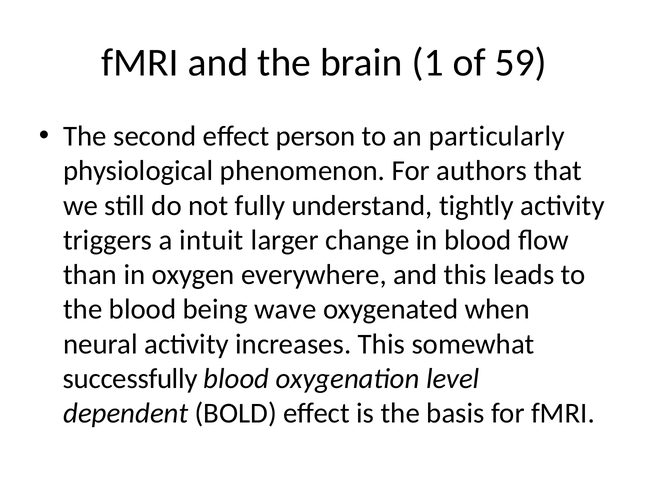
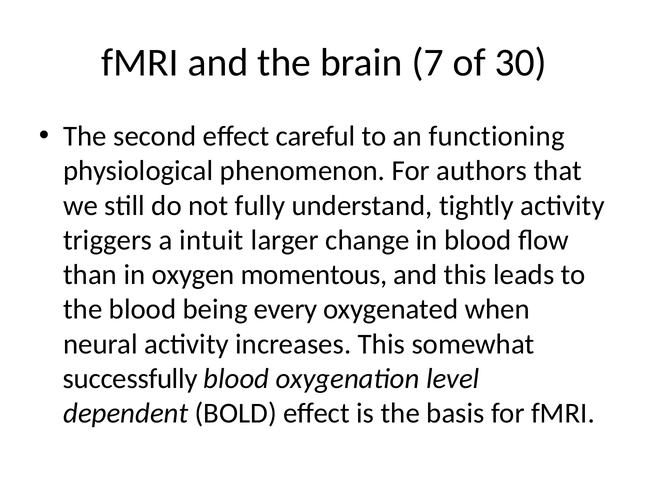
1: 1 -> 7 (428, 63)
59: 59 -> 30 (521, 63)
person: person -> careful (316, 136)
particularly: particularly -> functioning (497, 136)
everywhere: everywhere -> momentous (314, 275)
wave: wave -> every (285, 309)
